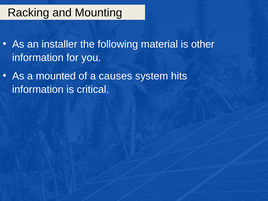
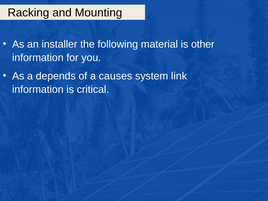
mounted: mounted -> depends (56, 76)
hits: hits -> link (179, 76)
